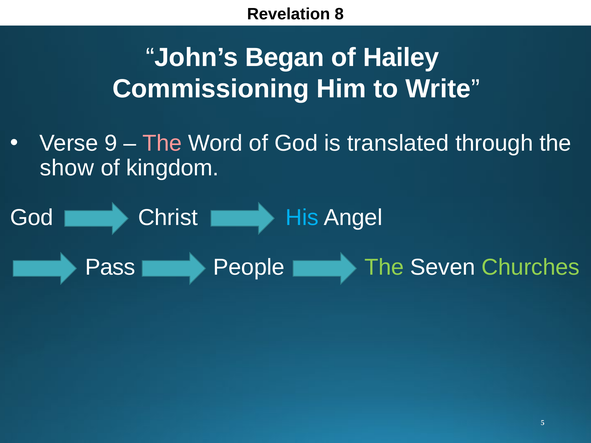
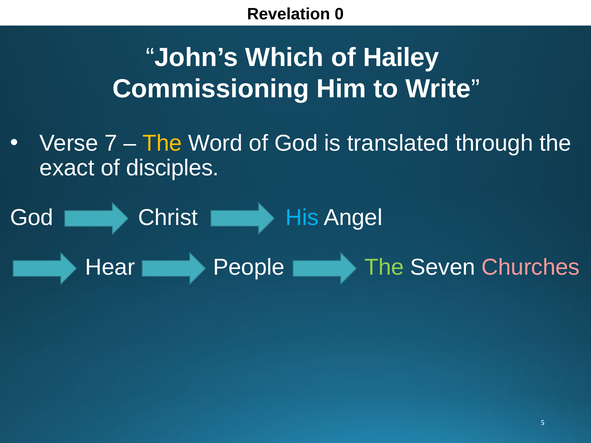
8: 8 -> 0 (339, 14)
Began: Began -> Which (285, 57)
9: 9 -> 7 (111, 143)
The colour: pink -> yellow (162, 143)
show: show -> exact (67, 168)
kingdom: kingdom -> disciples (173, 168)
Pass: Pass -> Hear (110, 267)
Churches colour: light green -> pink (531, 267)
